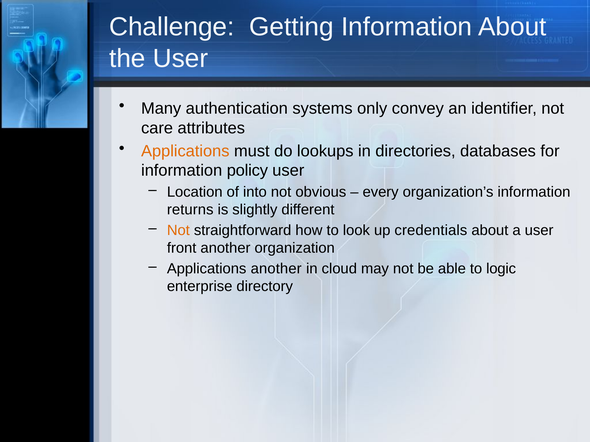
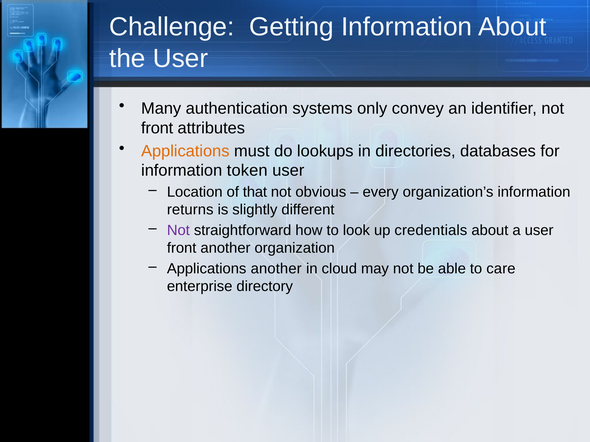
care: care -> front (157, 128)
policy: policy -> token (247, 171)
into: into -> that (255, 192)
Not colour: orange -> purple (178, 231)
logic: logic -> care (501, 269)
